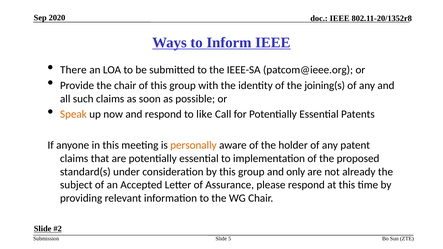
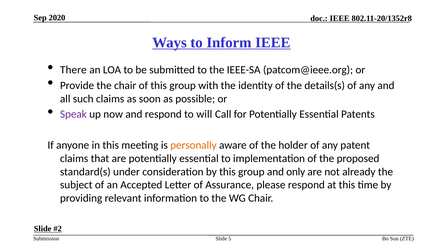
joining(s: joining(s -> details(s (325, 85)
Speak colour: orange -> purple (73, 114)
like: like -> will (204, 114)
